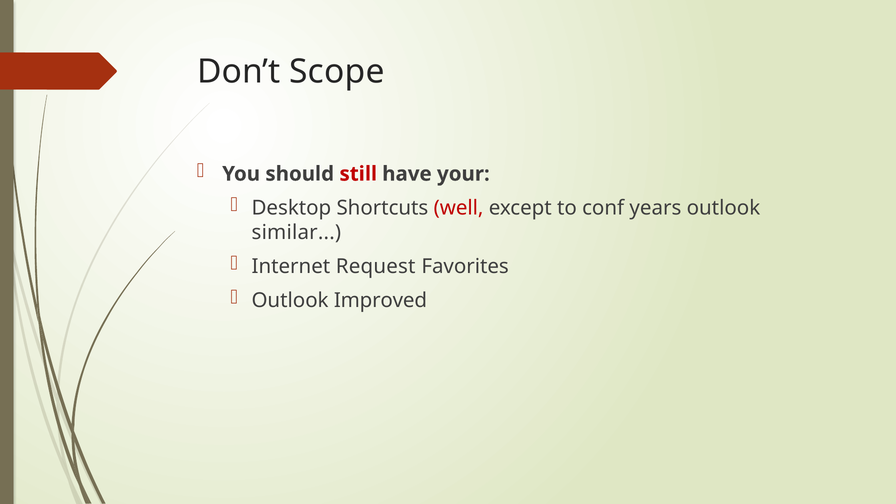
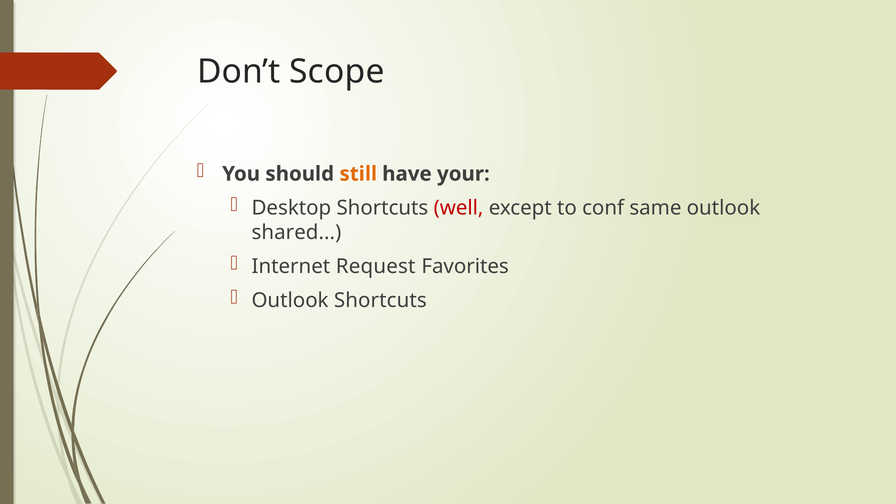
still colour: red -> orange (358, 174)
years: years -> same (655, 208)
similar: similar -> shared (296, 233)
Outlook Improved: Improved -> Shortcuts (380, 300)
